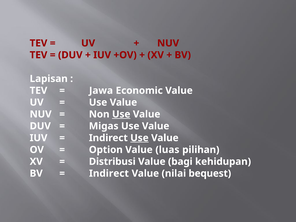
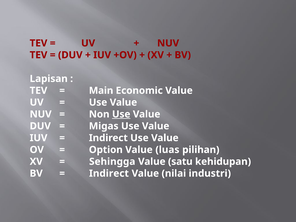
Jawa: Jawa -> Main (101, 91)
Use underline: present -> none (139, 138)
Distribusi: Distribusi -> Sehingga (112, 162)
bagi: bagi -> satu (180, 162)
bequest: bequest -> industri (210, 173)
